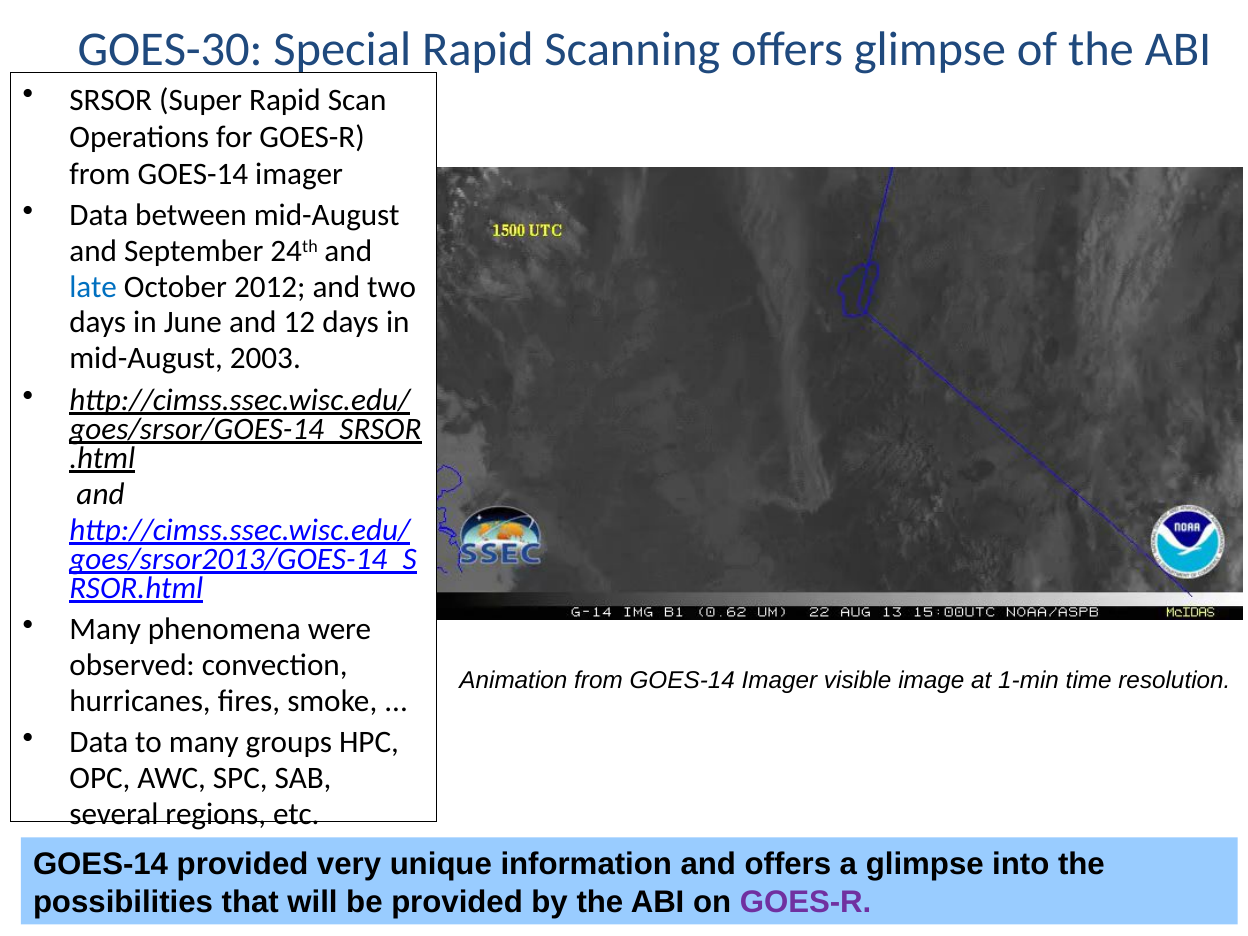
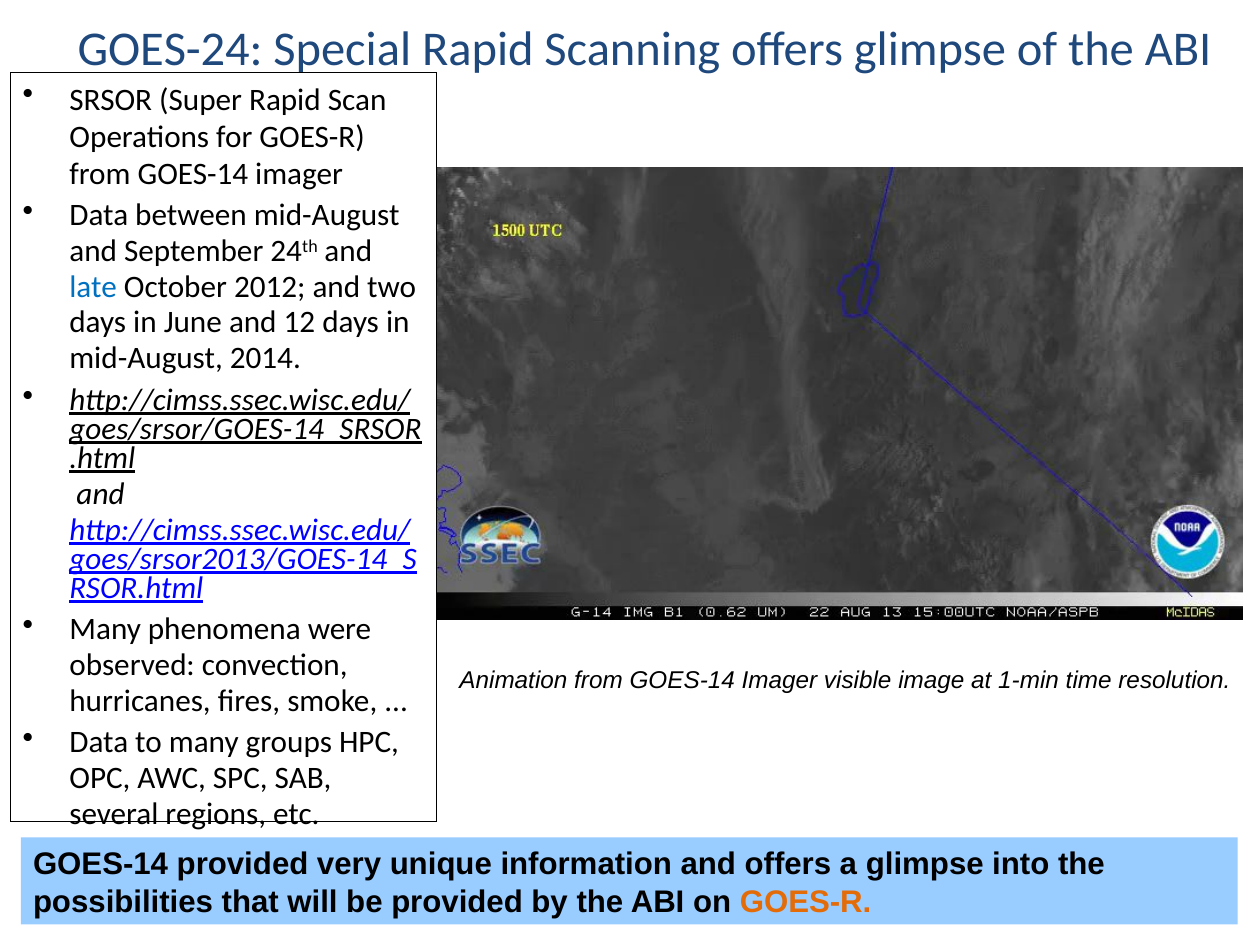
GOES-30: GOES-30 -> GOES-24 (170, 50)
2003: 2003 -> 2014 (265, 358)
GOES-R colour: purple -> orange (806, 902)
